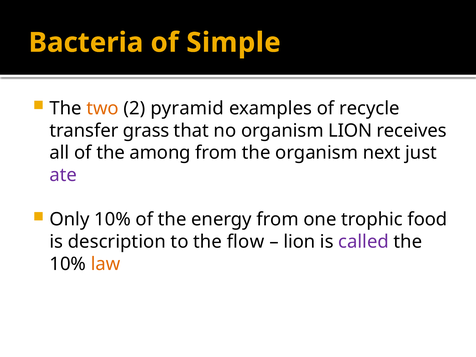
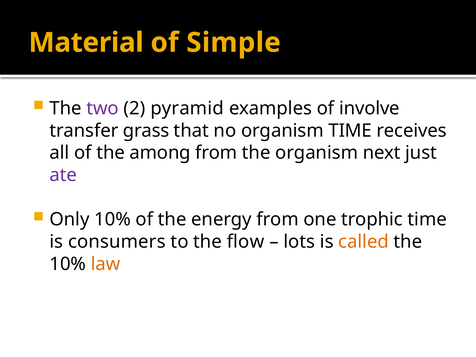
Bacteria: Bacteria -> Material (86, 43)
two colour: orange -> purple (103, 108)
recycle: recycle -> involve (369, 108)
organism LION: LION -> TIME (350, 131)
trophic food: food -> time (427, 220)
description: description -> consumers (117, 242)
lion: lion -> lots (299, 242)
called colour: purple -> orange (364, 242)
